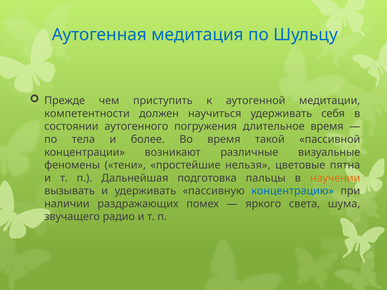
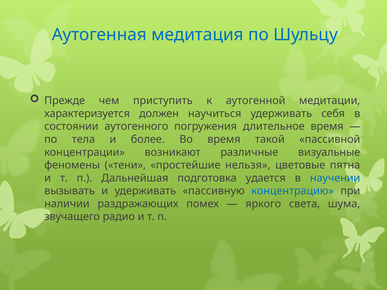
компетентности: компетентности -> характеризуется (87, 114)
пальцы: пальцы -> удается (266, 178)
научении colour: orange -> blue (335, 178)
